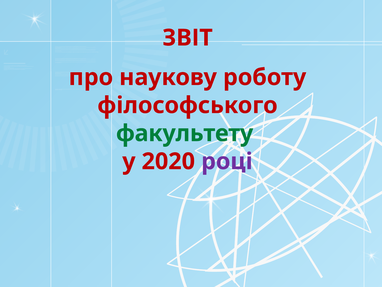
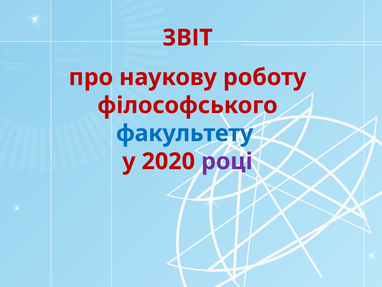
факультету colour: green -> blue (185, 133)
